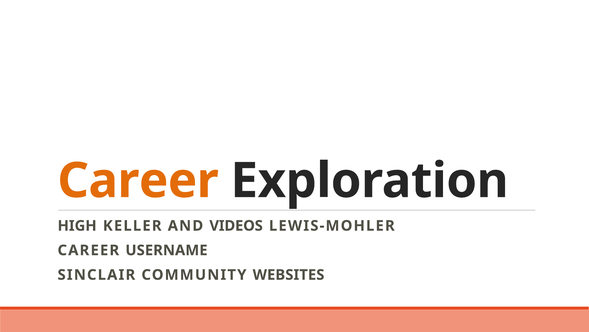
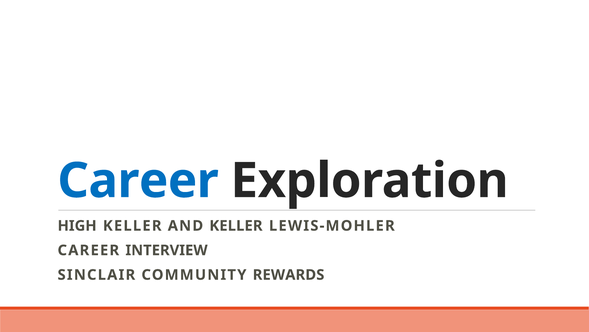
Career colour: orange -> blue (138, 181)
AND VIDEOS: VIDEOS -> KELLER (236, 225)
USERNAME: USERNAME -> INTERVIEW (167, 250)
WEBSITES: WEBSITES -> REWARDS (289, 274)
